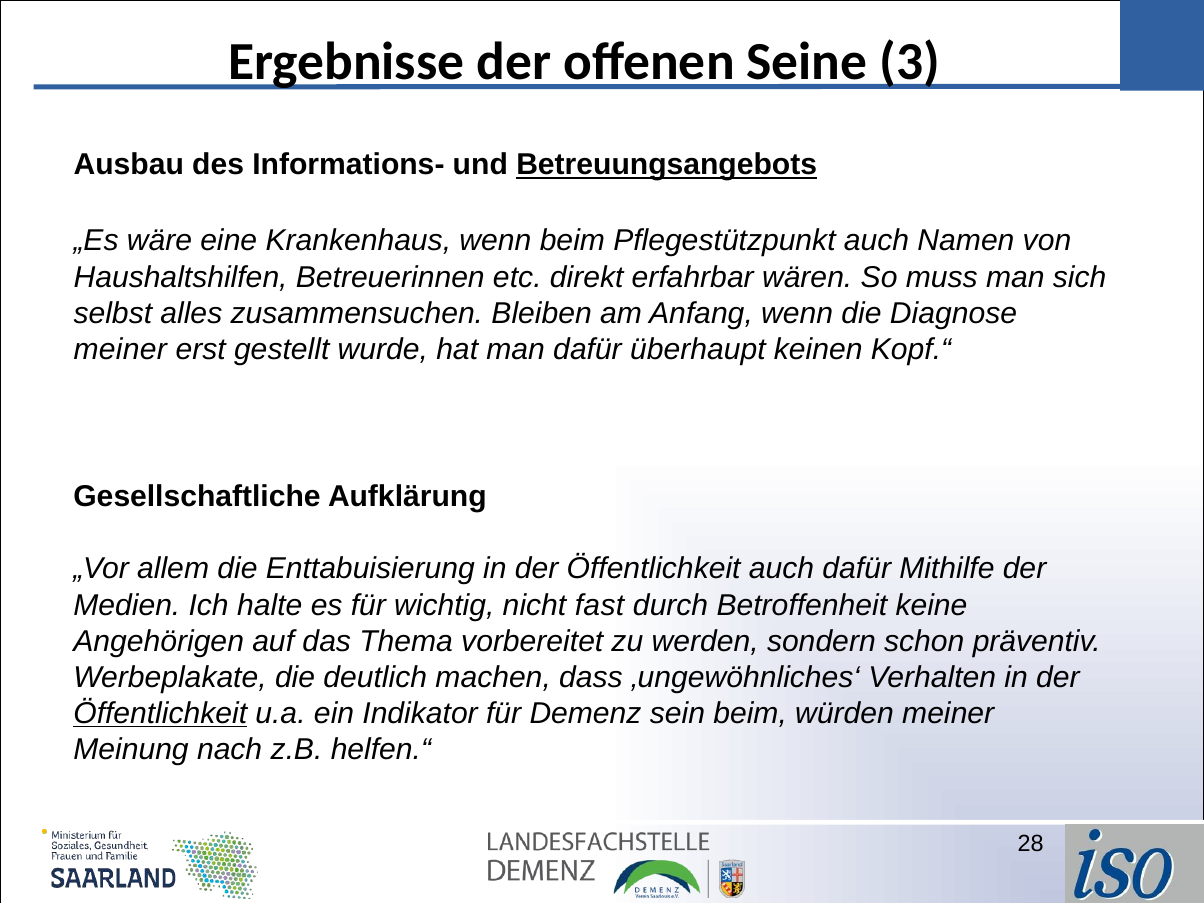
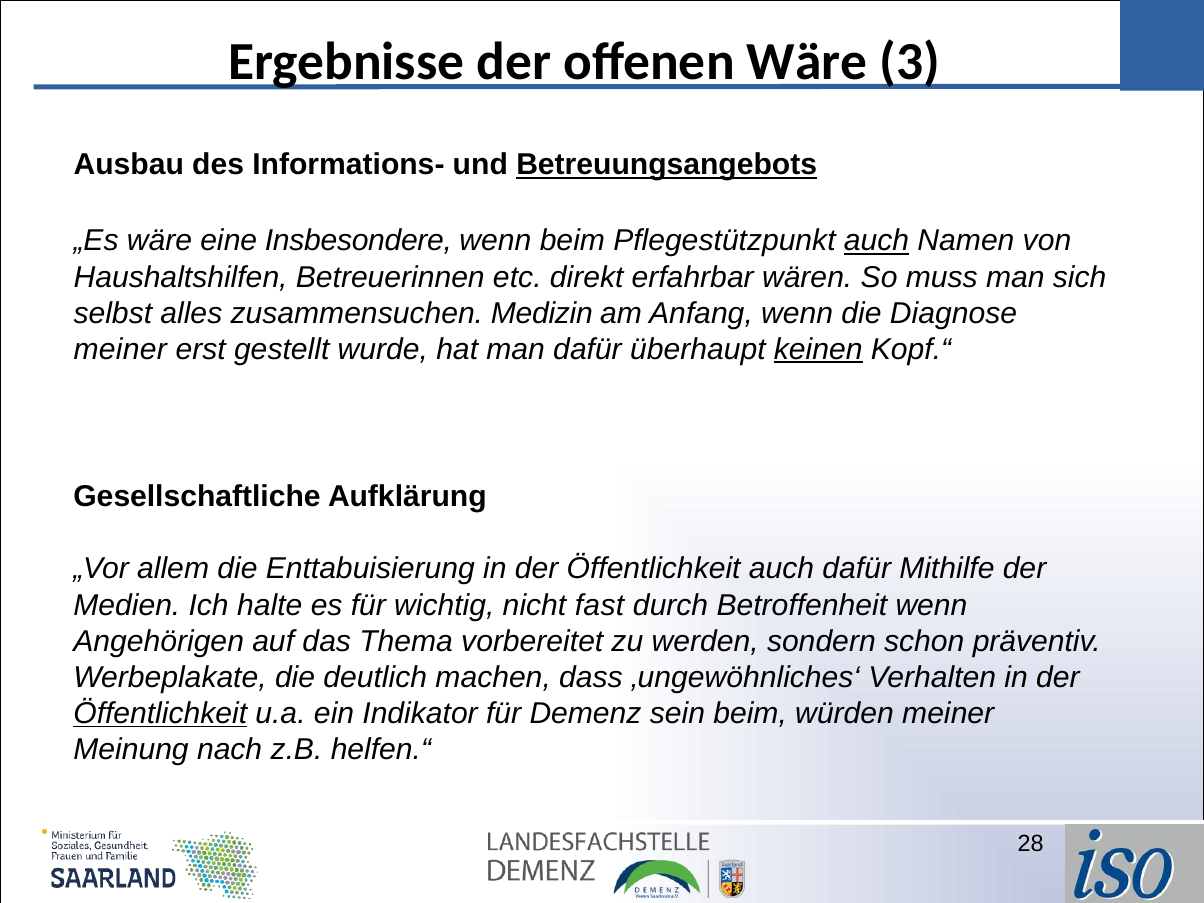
offenen Seine: Seine -> Wäre (807, 62)
Krankenhaus: Krankenhaus -> Insbesondere (358, 241)
auch underline: none -> present (877, 241)
Bleiben: Bleiben -> Medizin (542, 313)
keinen underline: none -> present (818, 349)
Betroffenheit keine: keine -> wenn (931, 605)
